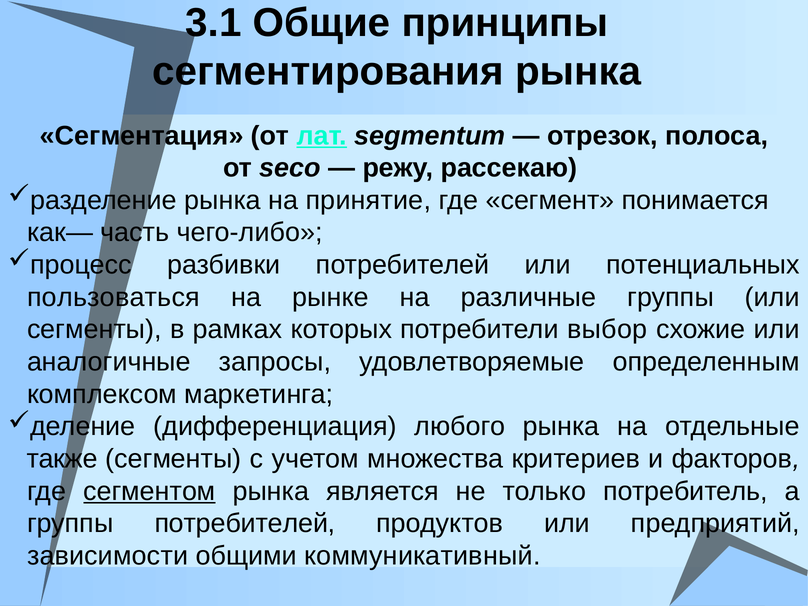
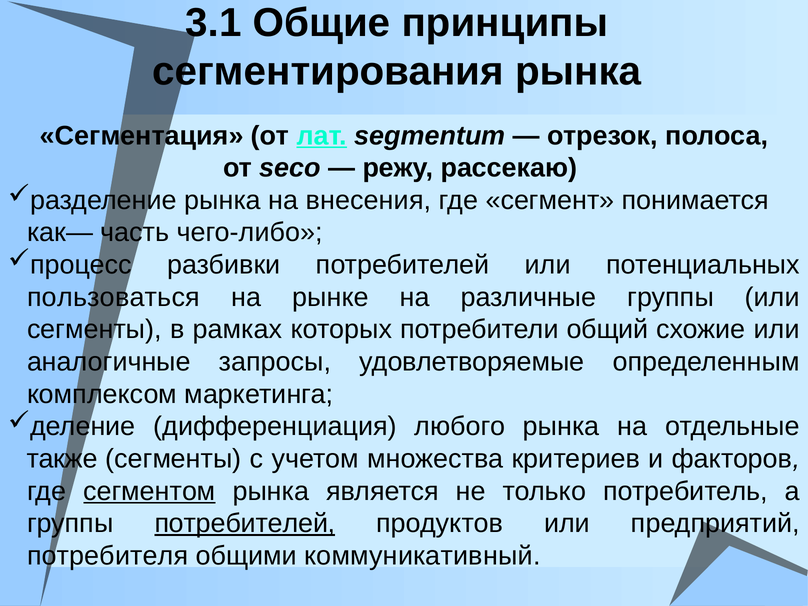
принятие: принятие -> внесения (368, 200)
выбор: выбор -> общий (608, 330)
потребителей underline: none -> present (245, 523)
зависимости: зависимости -> потребителя (108, 556)
